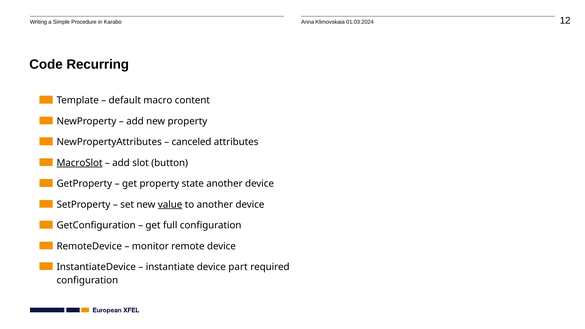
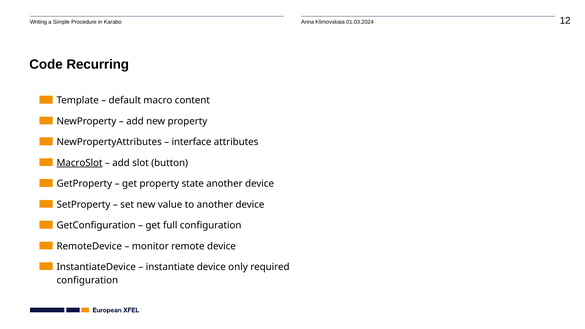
canceled: canceled -> interface (192, 142)
value underline: present -> none (170, 205)
part: part -> only (238, 267)
